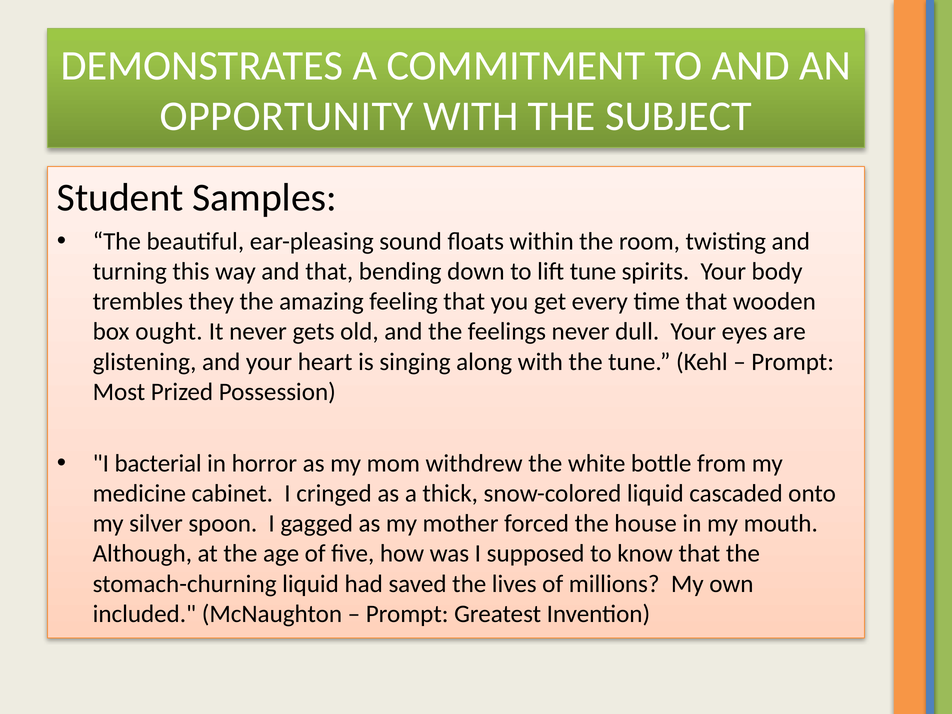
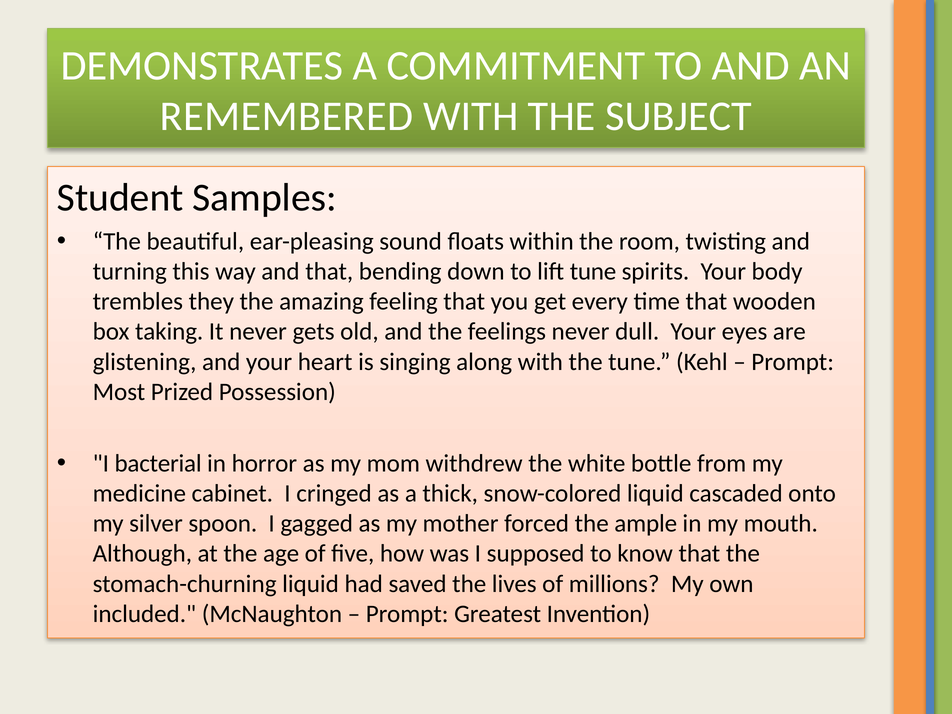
OPPORTUNITY: OPPORTUNITY -> REMEMBERED (286, 116)
ought: ought -> taking (169, 332)
house: house -> ample (646, 524)
